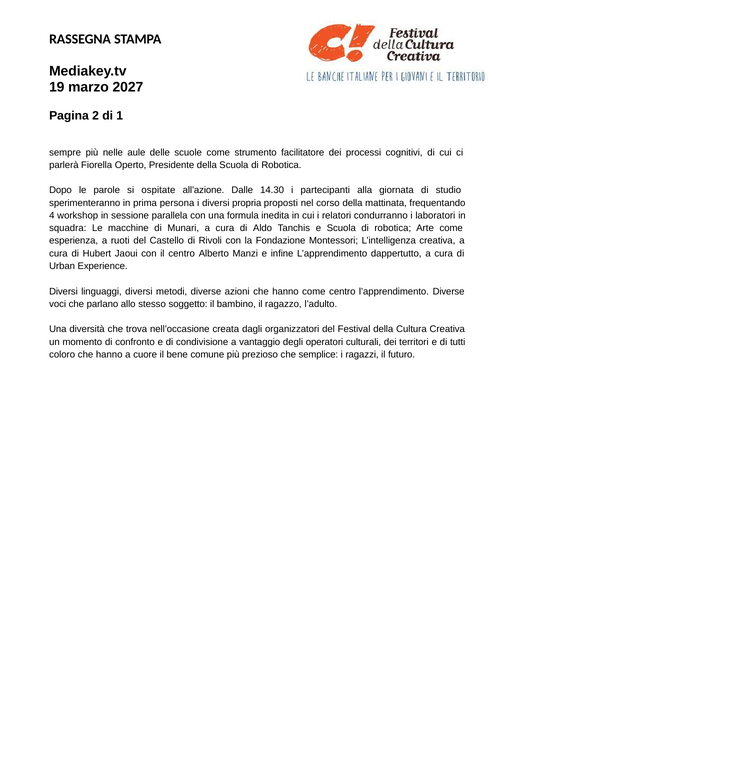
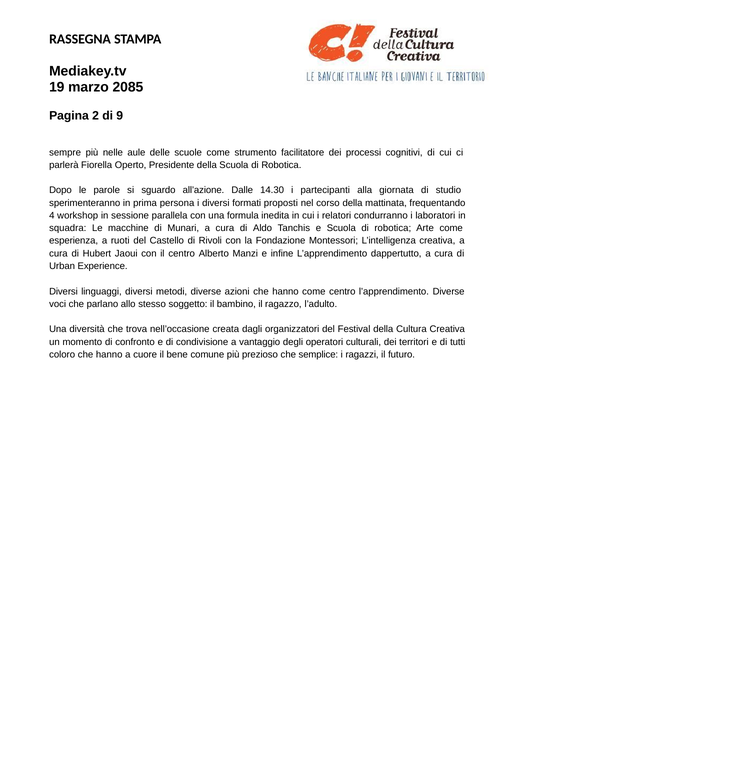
2027: 2027 -> 2085 (128, 87)
1: 1 -> 9 (120, 115)
ospitate: ospitate -> sguardo (158, 190)
propria: propria -> formati (247, 203)
